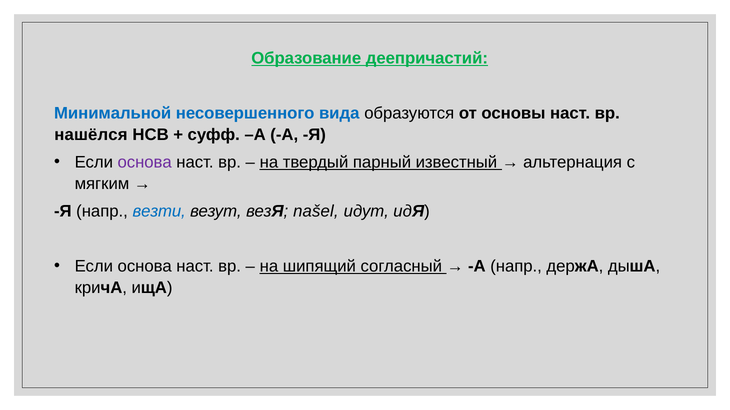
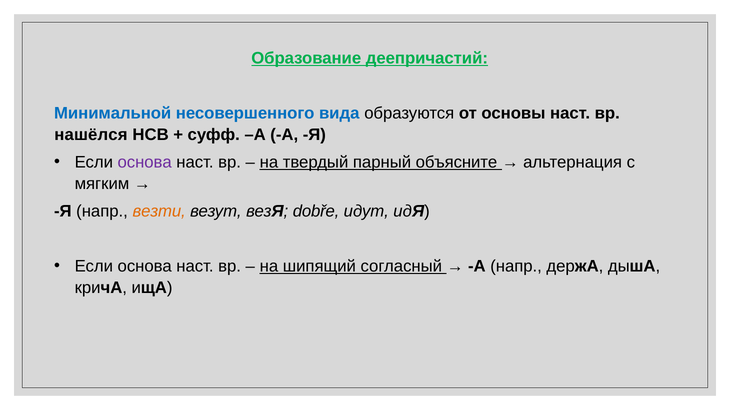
известный: известный -> объясните (456, 162)
везти colour: blue -> orange (159, 211)
našel: našel -> dobře (316, 211)
